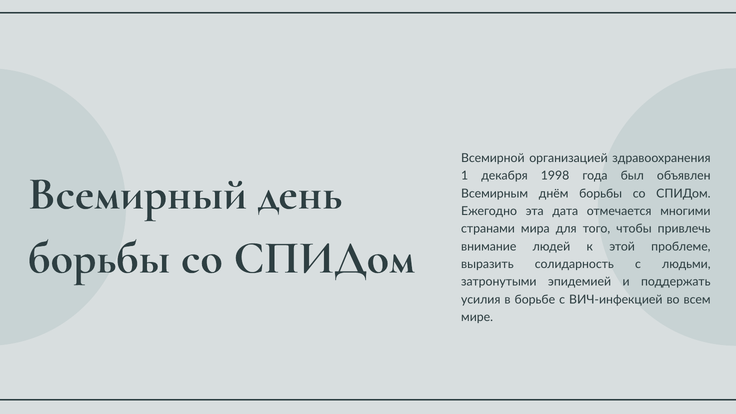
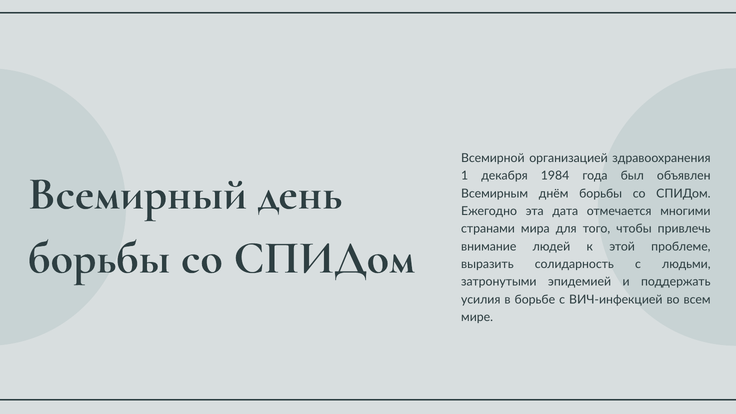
1998: 1998 -> 1984 (555, 176)
